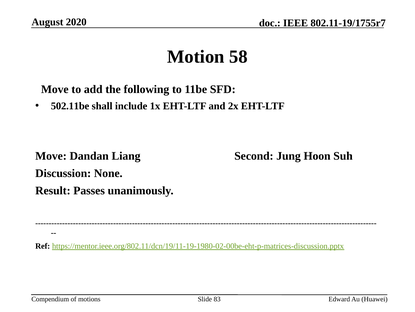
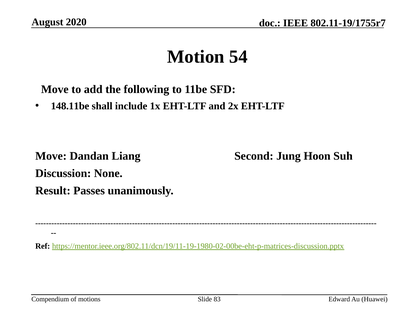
58: 58 -> 54 (238, 57)
502.11be: 502.11be -> 148.11be (70, 106)
